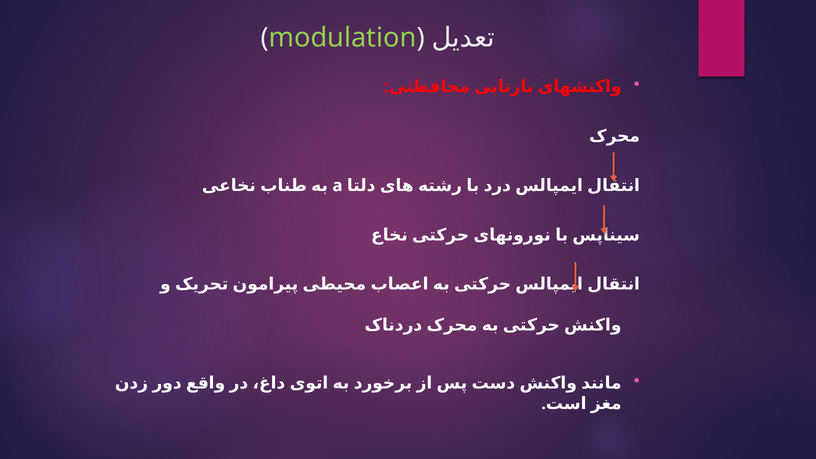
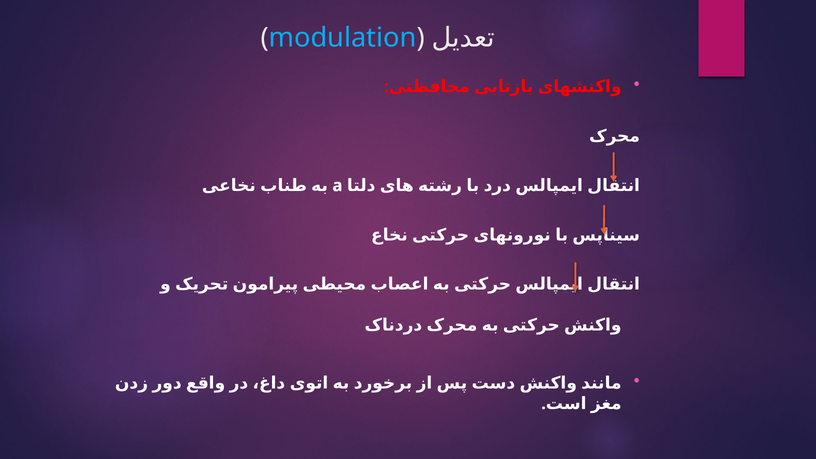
modulation colour: light green -> light blue (343, 38)
